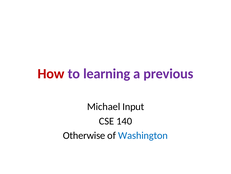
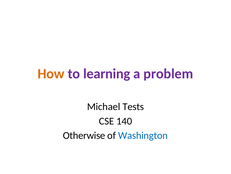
How colour: red -> orange (51, 73)
previous: previous -> problem (168, 73)
Input: Input -> Tests (133, 106)
